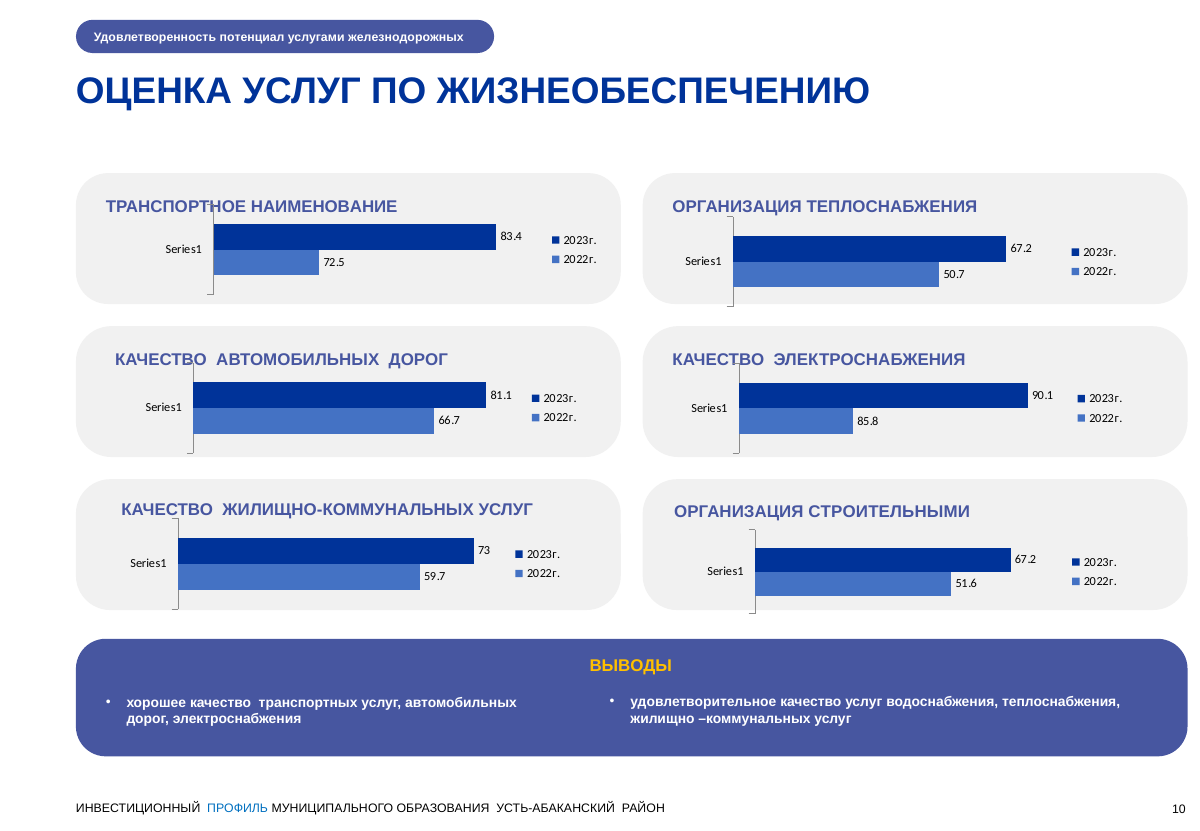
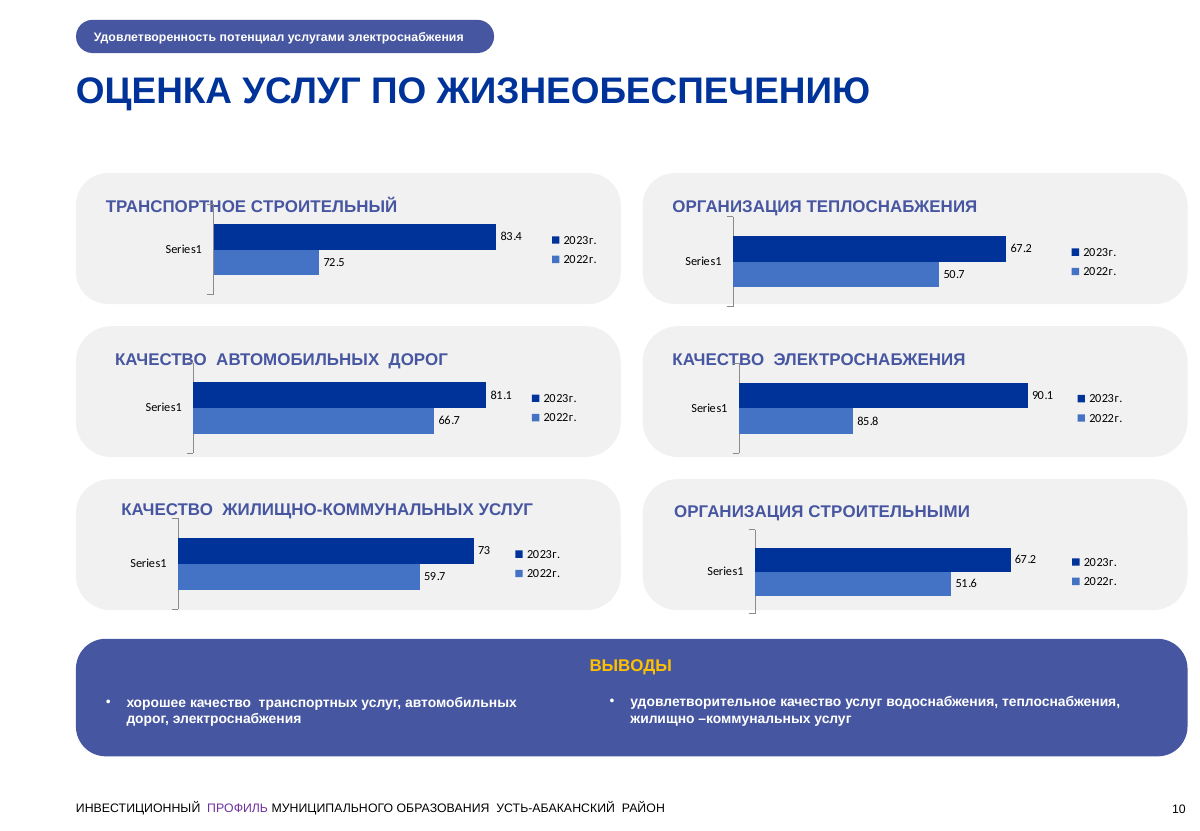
услугами железнодорожных: железнодорожных -> электроснабжения (406, 37)
НАИМЕНОВАНИЕ: НАИМЕНОВАНИЕ -> СТРОИТЕЛЬНЫЙ (324, 207)
ПРОФИЛЬ colour: blue -> purple (238, 809)
